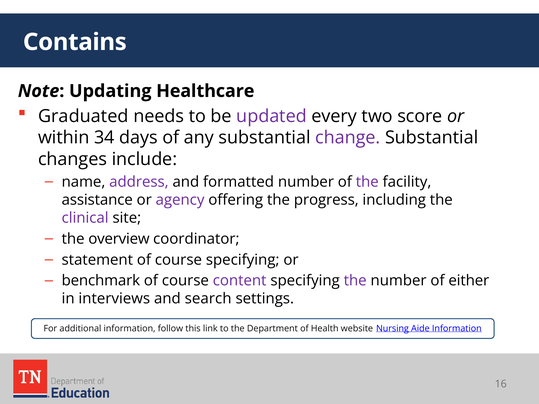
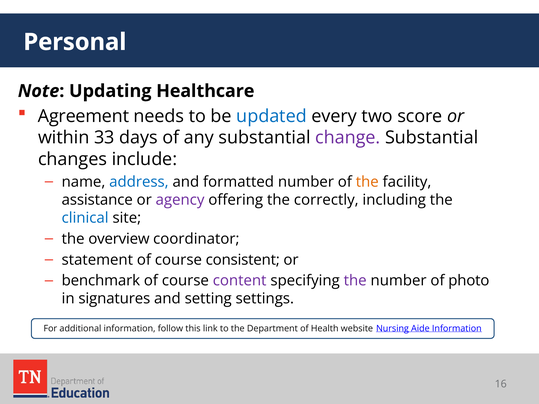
Contains: Contains -> Personal (75, 42)
Graduated: Graduated -> Agreement (83, 116)
updated colour: purple -> blue (272, 116)
34: 34 -> 33 (104, 138)
address colour: purple -> blue (139, 182)
the colour: purple -> orange (367, 182)
progress: progress -> correctly (326, 200)
clinical colour: purple -> blue (85, 218)
course specifying: specifying -> consistent (243, 260)
either: either -> photo (469, 281)
interviews: interviews -> signatures (114, 299)
search: search -> setting (208, 299)
